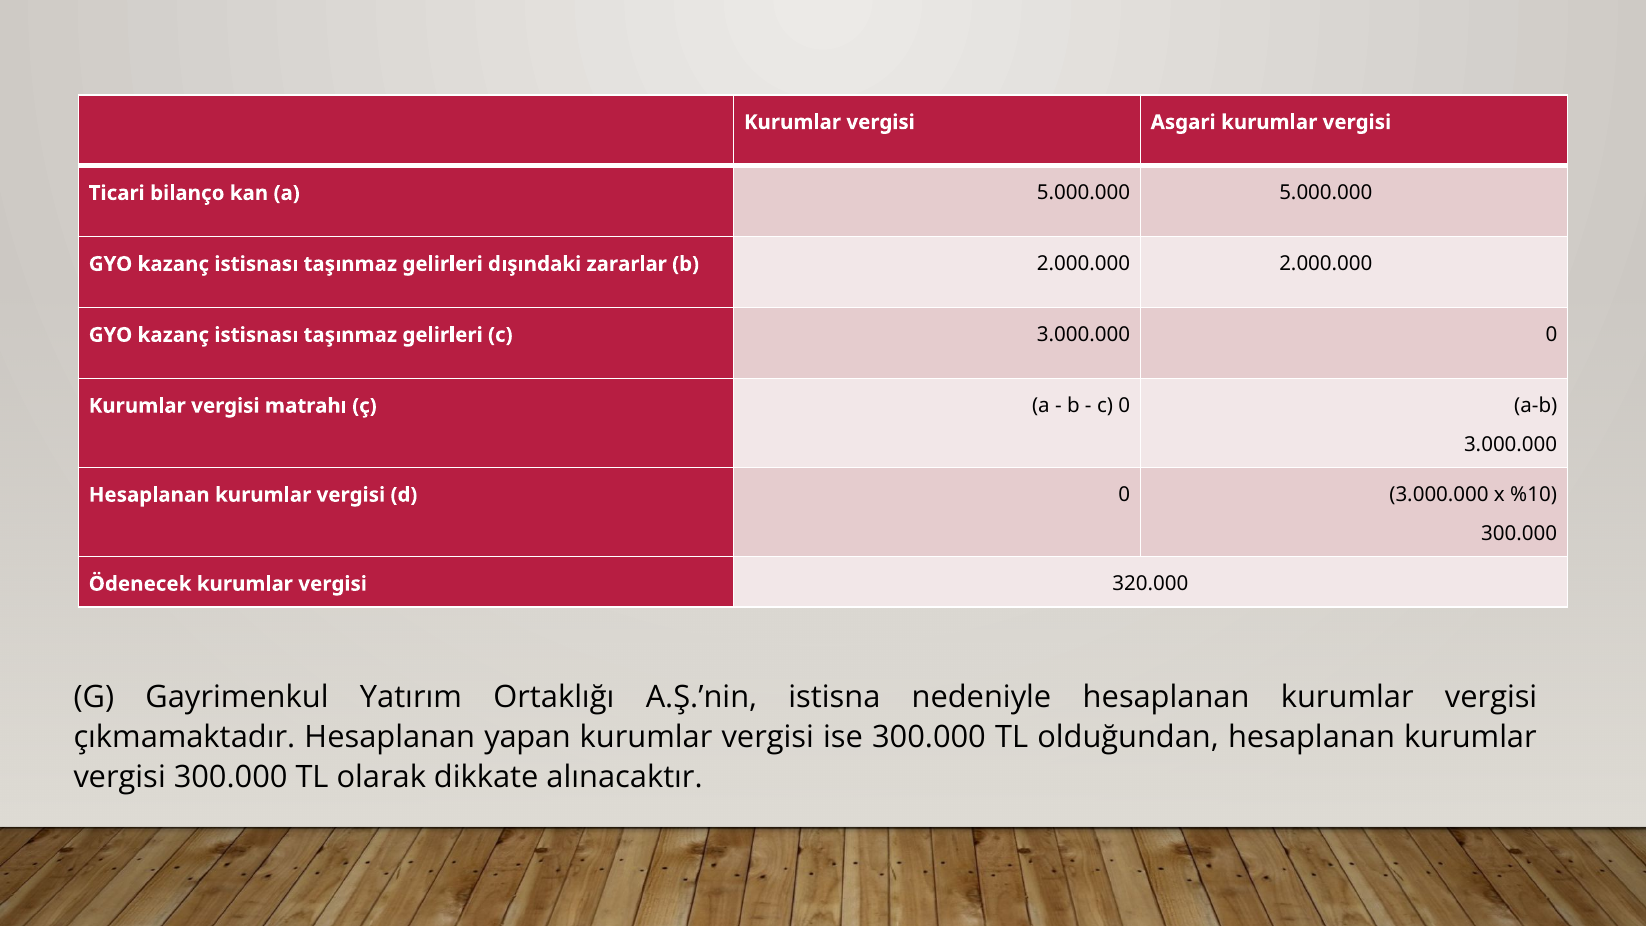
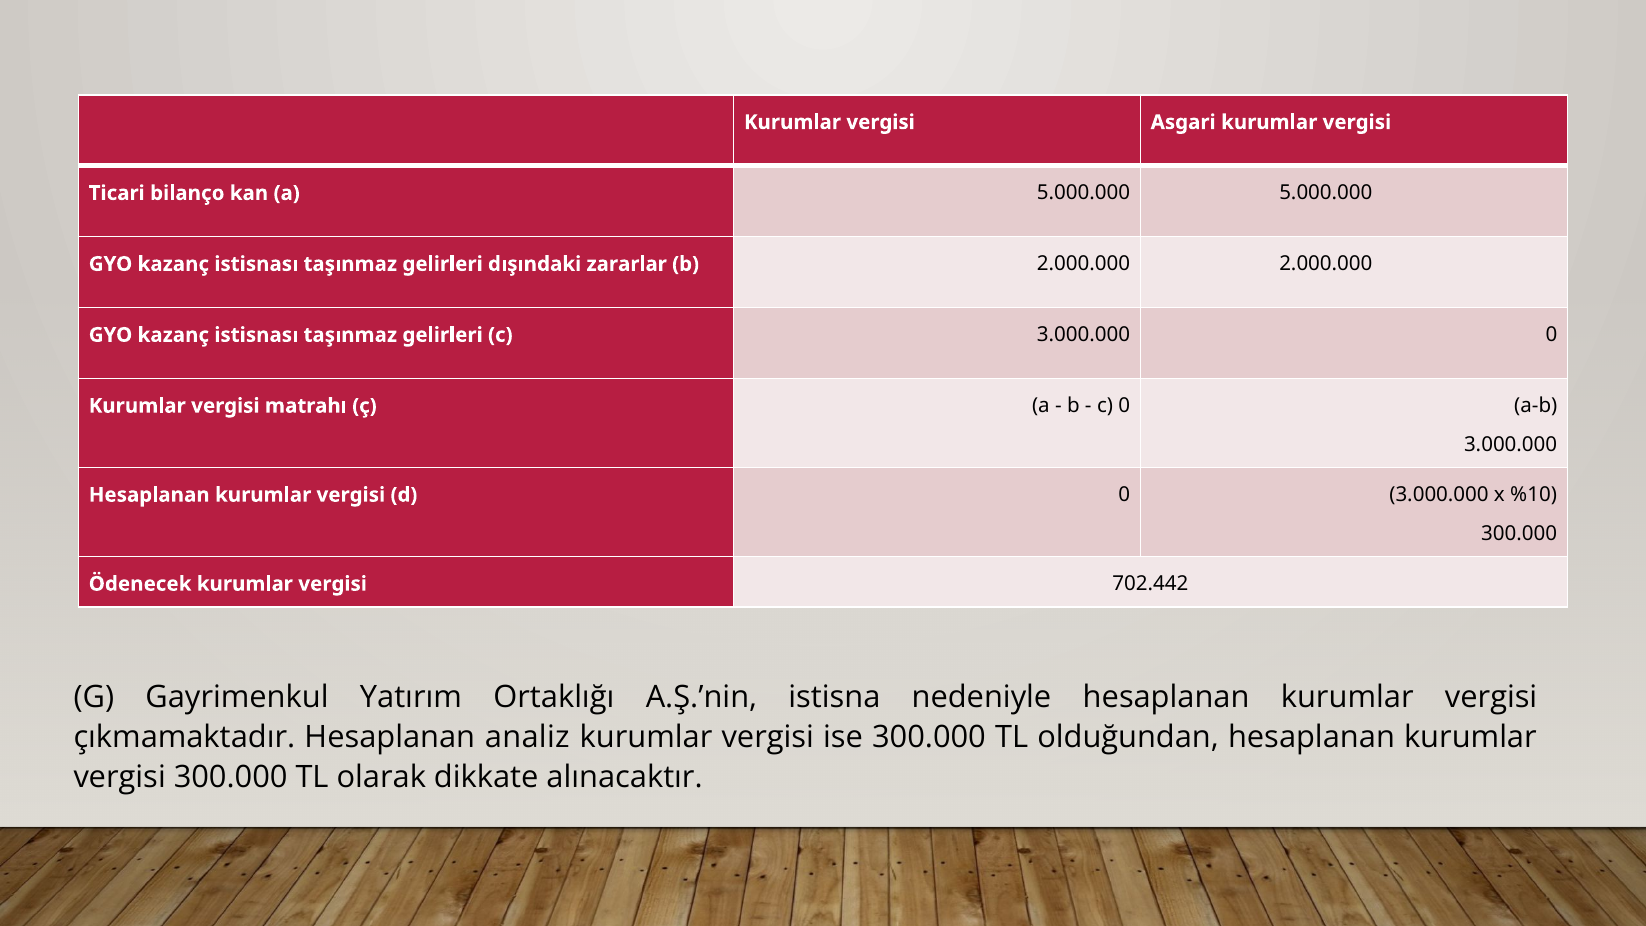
320.000: 320.000 -> 702.442 (1150, 584)
yapan: yapan -> analiz (527, 737)
